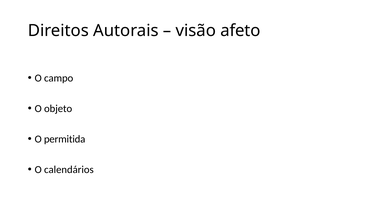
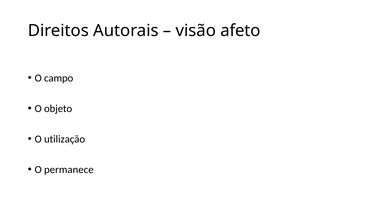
permitida: permitida -> utilização (65, 139)
calendários: calendários -> permanece (69, 170)
